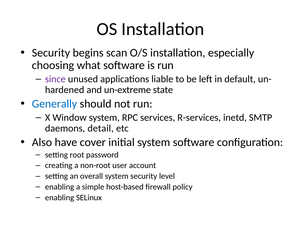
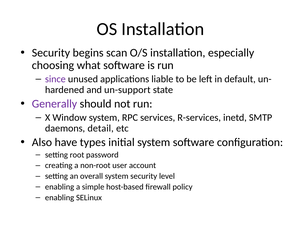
un-extreme: un-extreme -> un-support (127, 90)
Generally colour: blue -> purple (54, 104)
cover: cover -> types (93, 143)
